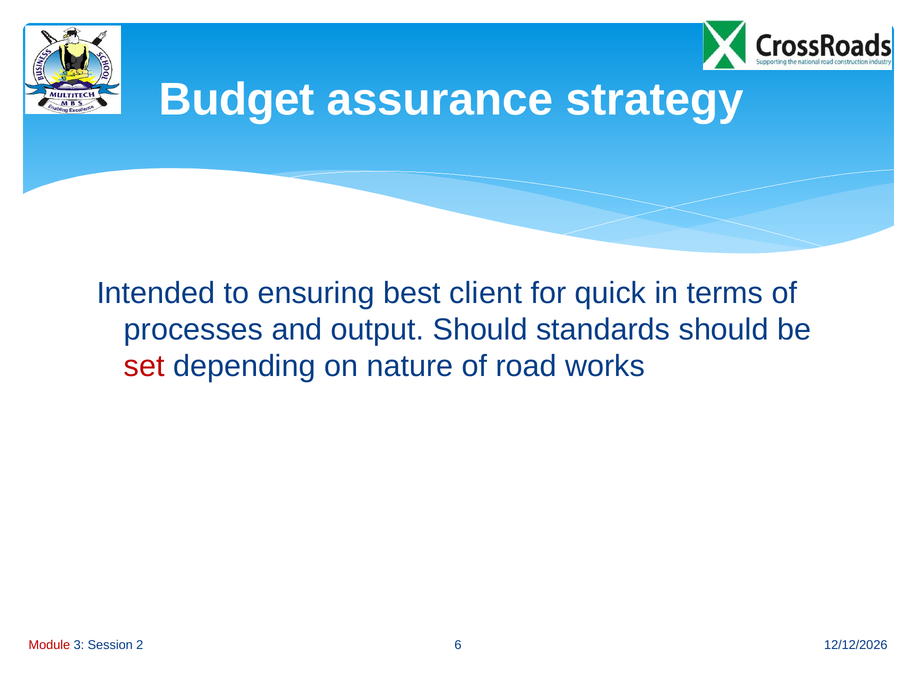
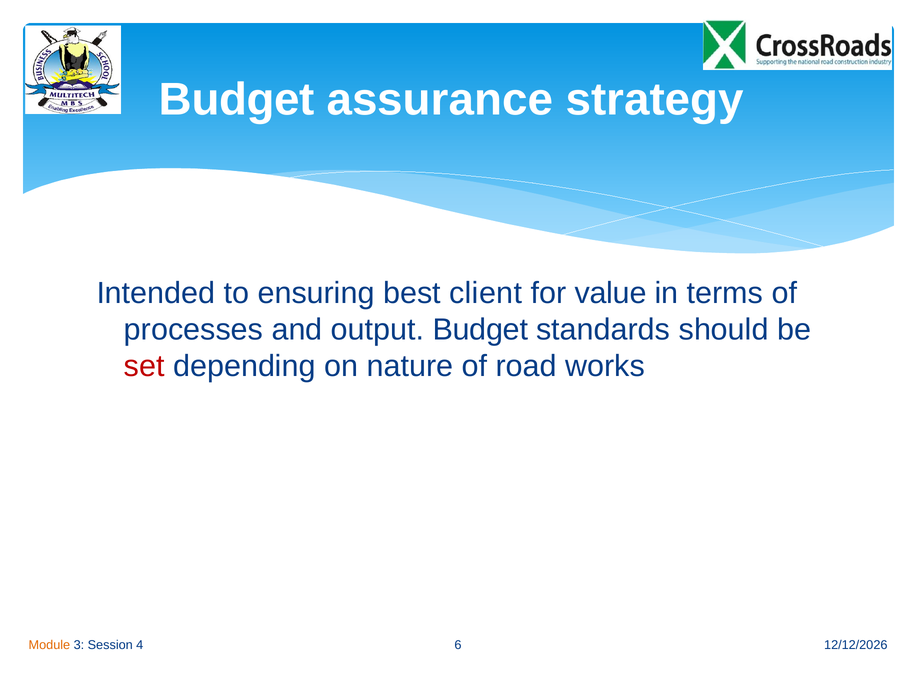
quick: quick -> value (611, 293)
output Should: Should -> Budget (480, 330)
Module colour: red -> orange (49, 645)
2: 2 -> 4 (140, 645)
